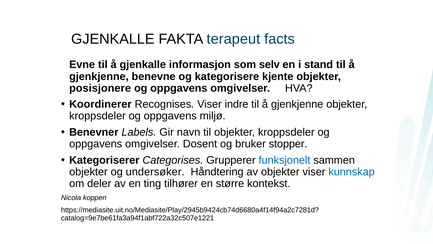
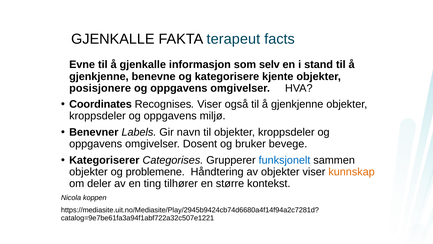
Koordinerer: Koordinerer -> Coordinates (100, 104)
indre: indre -> også (236, 104)
stopper: stopper -> bevege (288, 144)
undersøker: undersøker -> problemene (155, 172)
kunnskap colour: blue -> orange (352, 172)
